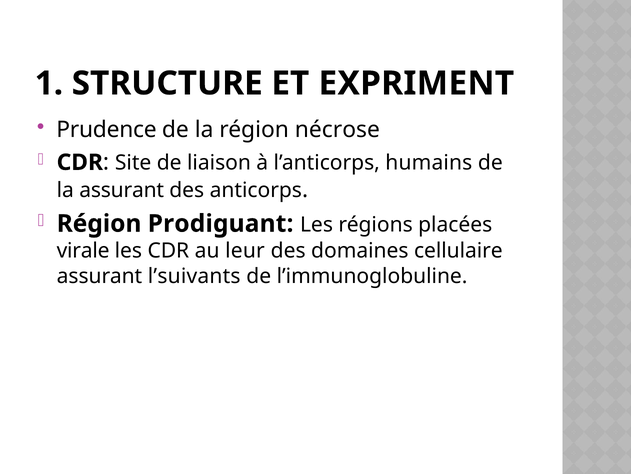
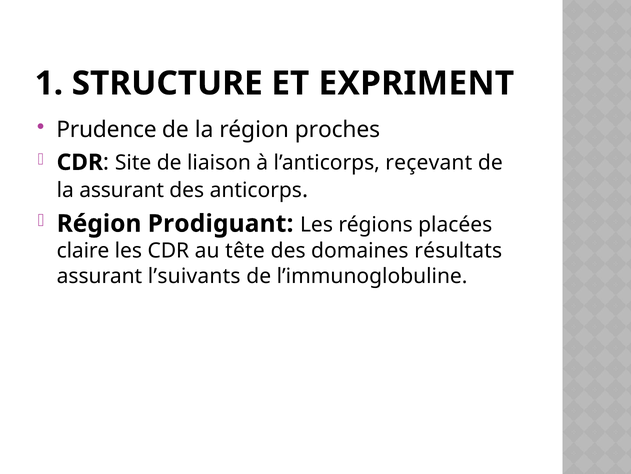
nécrose: nécrose -> proches (337, 129)
humains: humains -> reçevant (429, 163)
virale: virale -> claire (83, 250)
leur: leur -> tête (245, 250)
cellulaire: cellulaire -> résultats (458, 250)
